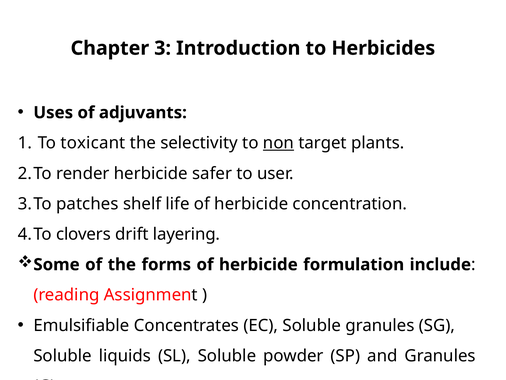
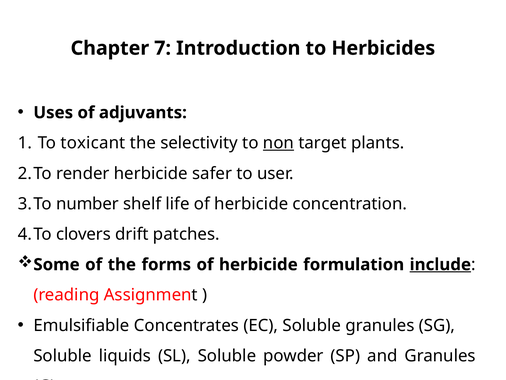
3: 3 -> 7 (163, 48)
patches: patches -> number (87, 204)
layering: layering -> patches (186, 234)
include underline: none -> present (440, 264)
